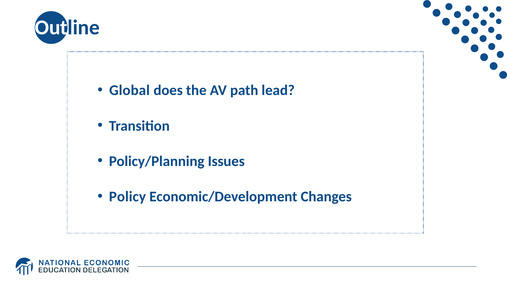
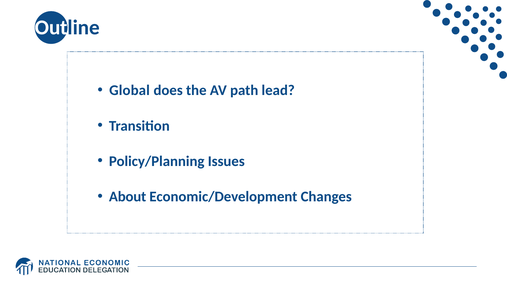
Policy: Policy -> About (128, 197)
